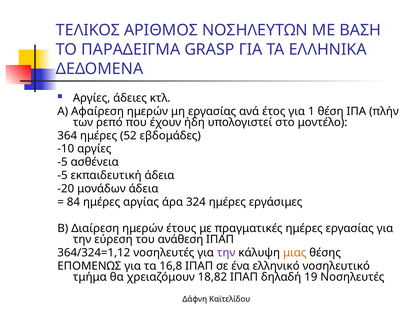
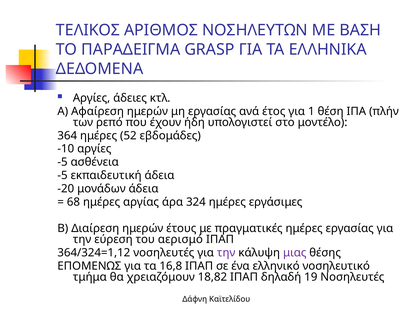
84: 84 -> 68 (73, 202)
ανάθεση: ανάθεση -> αερισμό (180, 240)
μιας colour: orange -> purple (295, 253)
